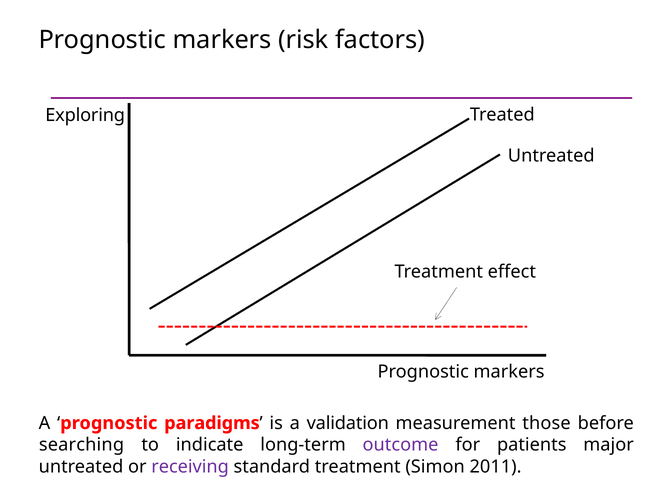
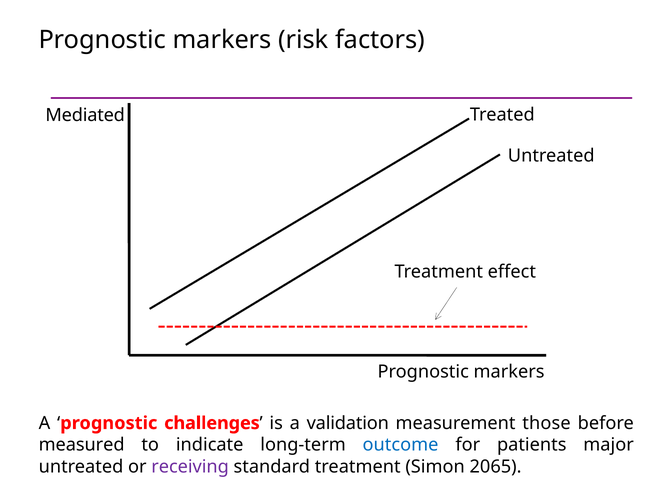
Exploring: Exploring -> Mediated (85, 115)
paradigms: paradigms -> challenges (212, 424)
searching: searching -> measured (82, 445)
outcome colour: purple -> blue (401, 445)
2011: 2011 -> 2065 (496, 467)
